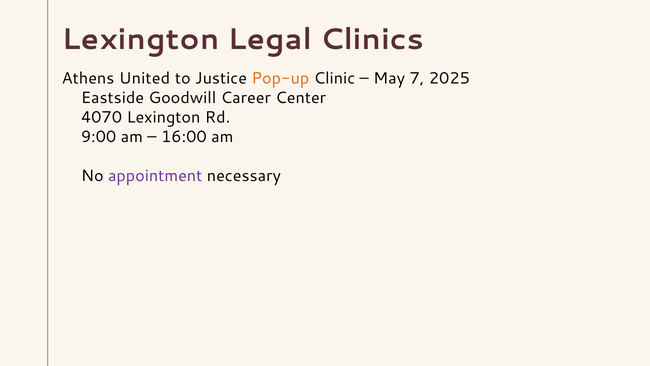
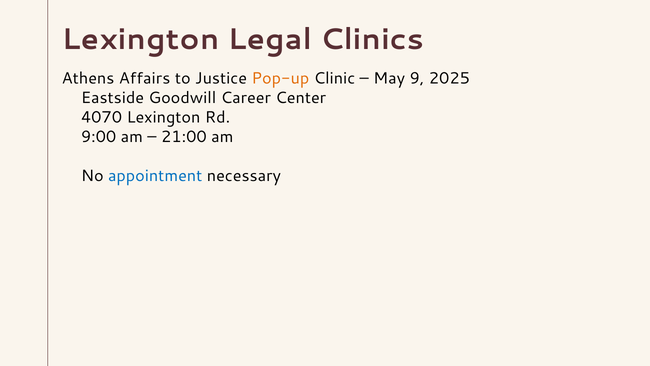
United: United -> Affairs (145, 78)
7: 7 -> 9 (417, 78)
16:00: 16:00 -> 21:00 (184, 137)
appointment colour: purple -> blue (155, 176)
